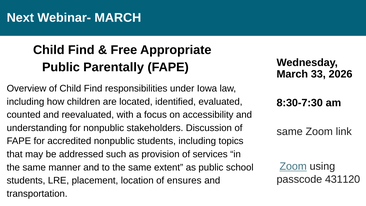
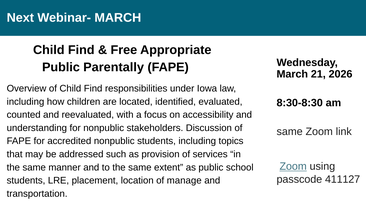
33: 33 -> 21 (318, 74)
8:30-7:30: 8:30-7:30 -> 8:30-8:30 (300, 103)
431120: 431120 -> 411127 (343, 179)
ensures: ensures -> manage (184, 180)
